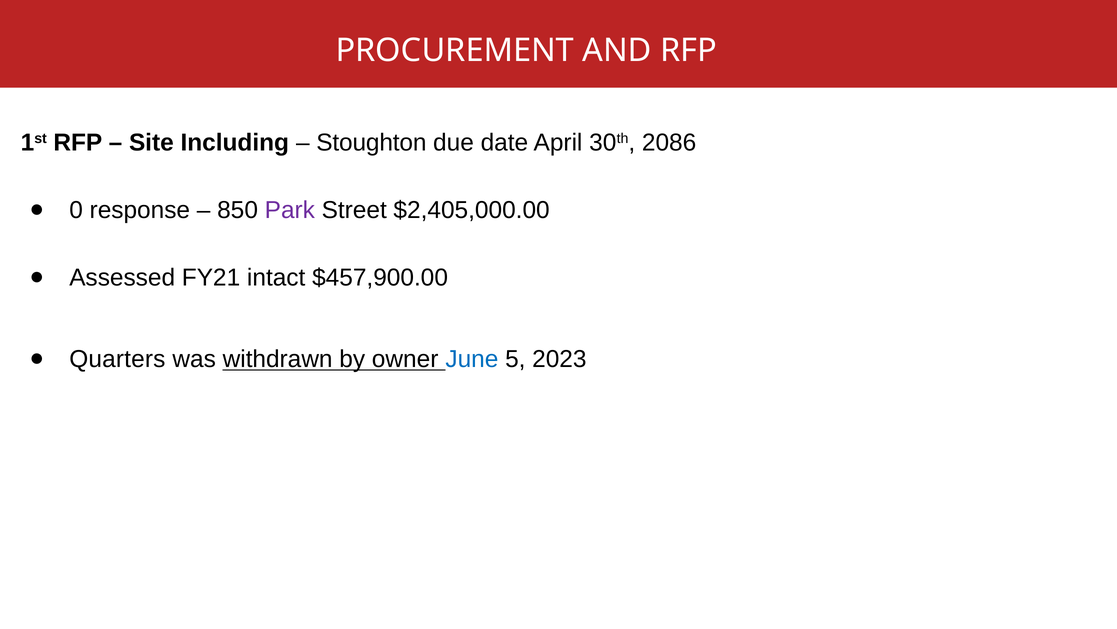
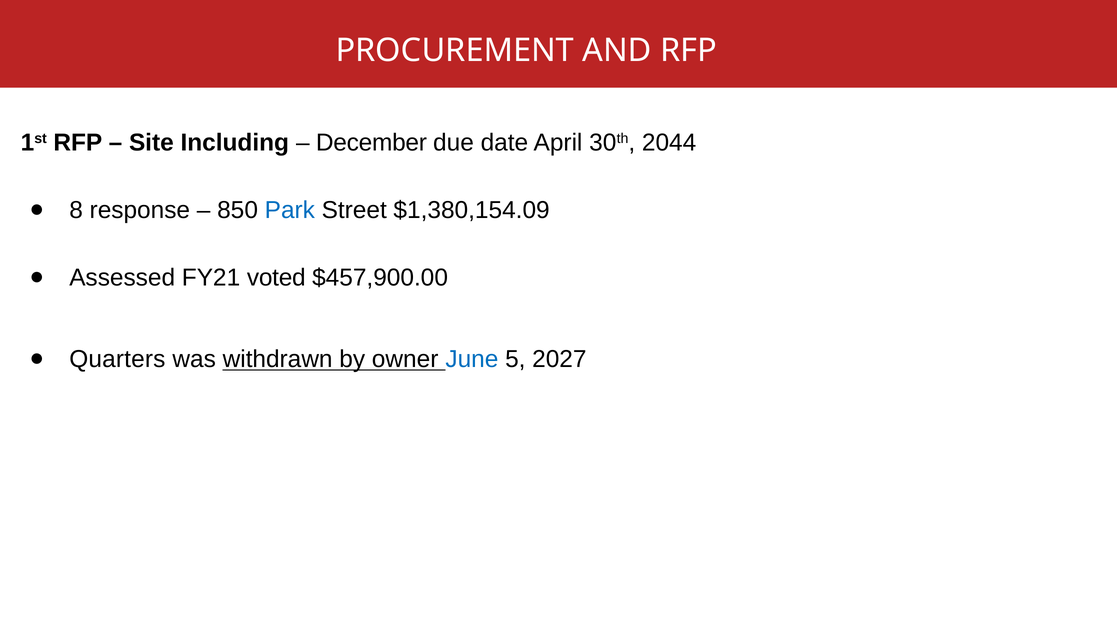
Stoughton: Stoughton -> December (371, 143)
2086: 2086 -> 2044 (669, 143)
0: 0 -> 8 (76, 210)
Park colour: purple -> blue (290, 210)
$2,405,000.00: $2,405,000.00 -> $1,380,154.09 (472, 210)
intact: intact -> voted (276, 277)
2023: 2023 -> 2027 (559, 359)
